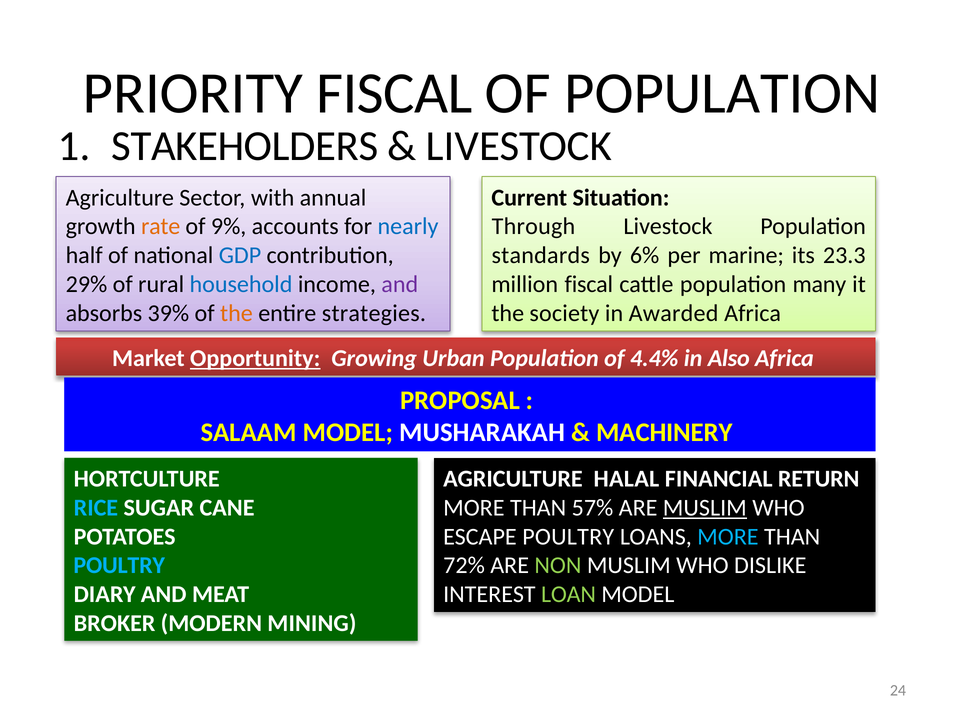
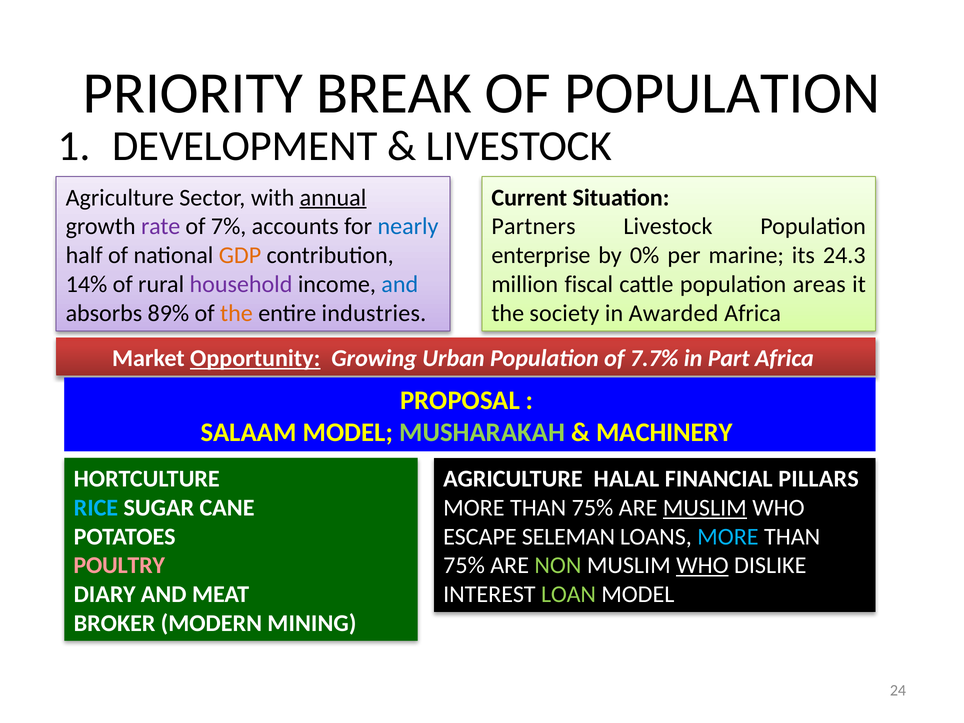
PRIORITY FISCAL: FISCAL -> BREAK (394, 93)
STAKEHOLDERS: STAKEHOLDERS -> DEVELOPMENT (245, 146)
annual underline: none -> present (333, 198)
rate colour: orange -> purple (161, 227)
9%: 9% -> 7% (229, 227)
Through: Through -> Partners (533, 227)
GDP colour: blue -> orange (240, 255)
standards: standards -> enterprise (541, 255)
6%: 6% -> 0% (645, 255)
23.3: 23.3 -> 24.3 (844, 255)
29%: 29% -> 14% (86, 284)
household colour: blue -> purple (241, 284)
and colour: purple -> blue (400, 284)
many: many -> areas (819, 284)
39%: 39% -> 89% (168, 313)
strategies: strategies -> industries (374, 313)
4.4%: 4.4% -> 7.7% (654, 358)
Also: Also -> Part (729, 358)
MUSHARAKAH colour: white -> light green (482, 432)
RETURN: RETURN -> PILLARS (819, 479)
57%: 57% -> 75% (593, 508)
ESCAPE POULTRY: POULTRY -> SELEMAN (568, 537)
POULTRY colour: light blue -> pink (119, 566)
72%: 72% -> 75% (464, 566)
WHO underline: none -> present (702, 566)
